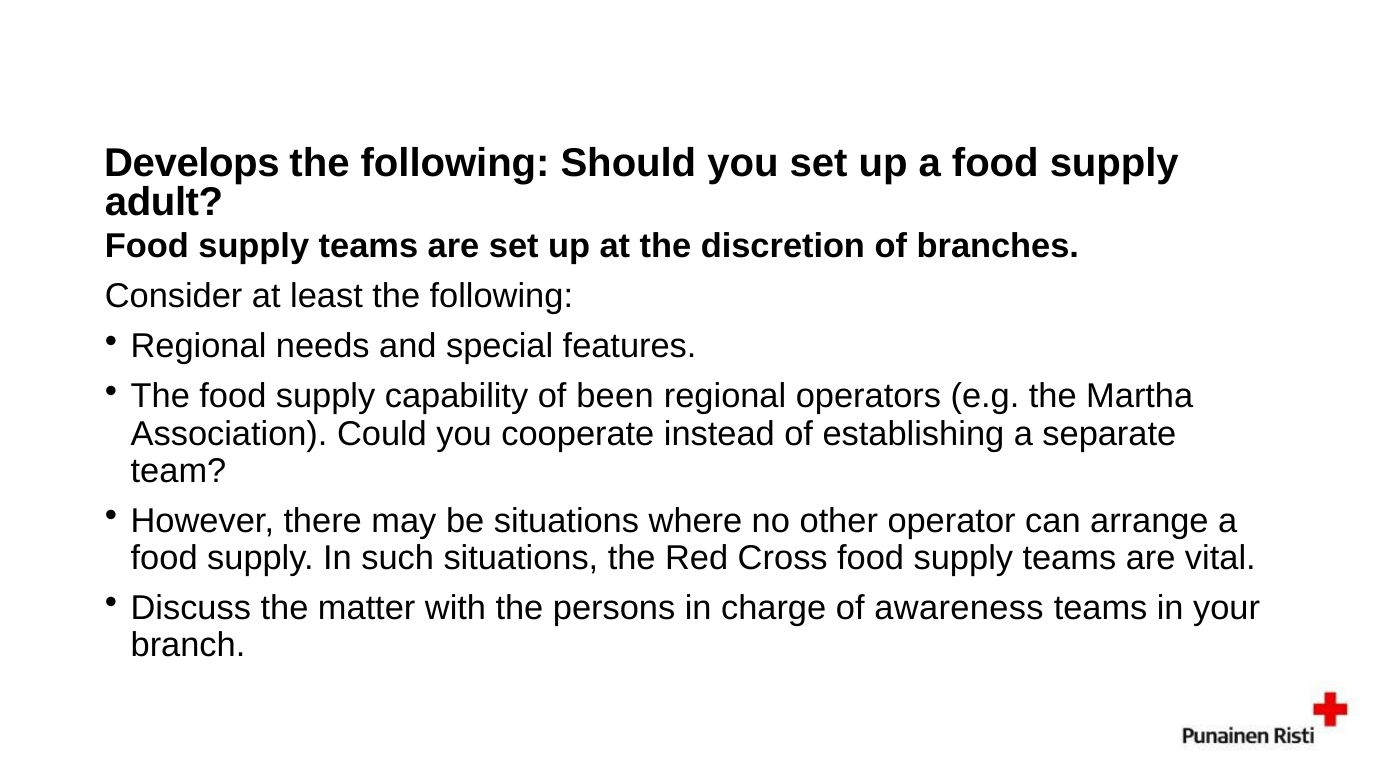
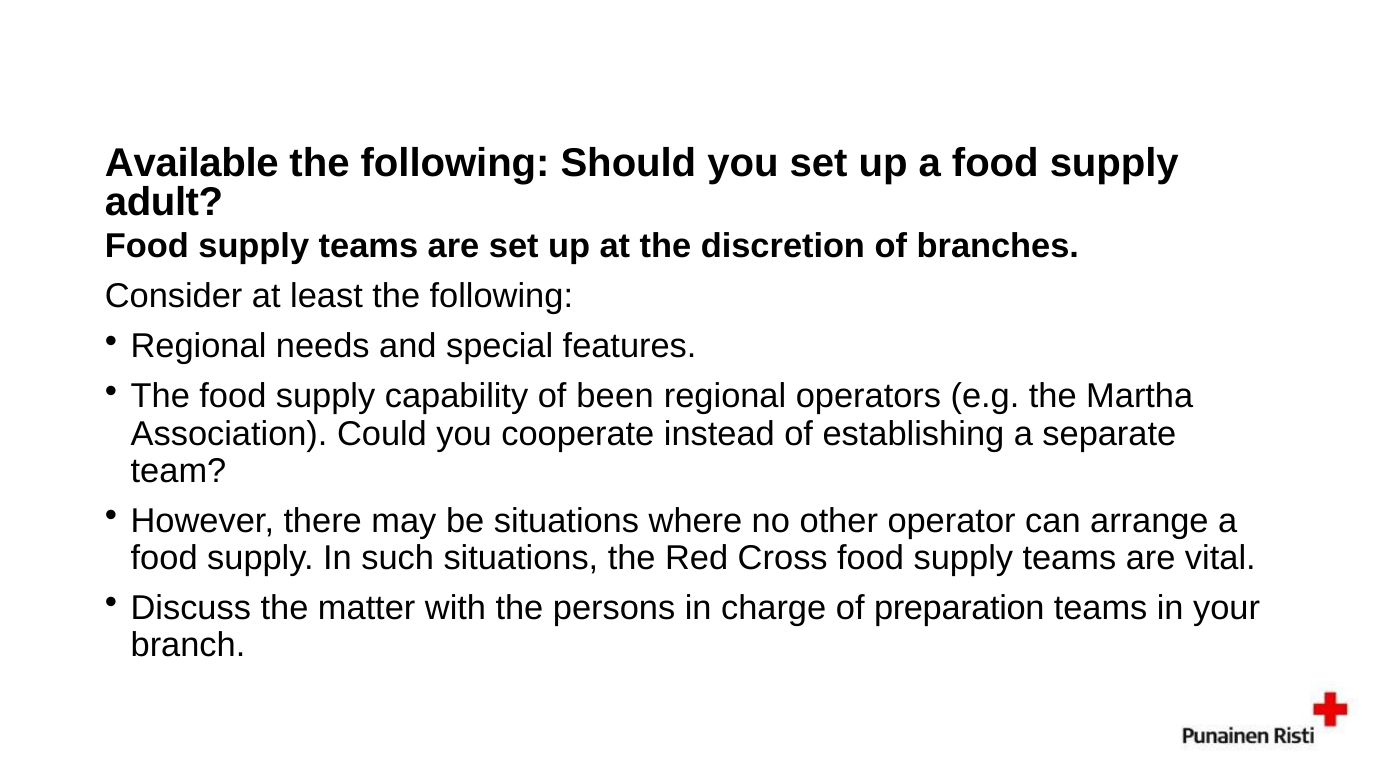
Develops: Develops -> Available (192, 163)
awareness: awareness -> preparation (959, 608)
